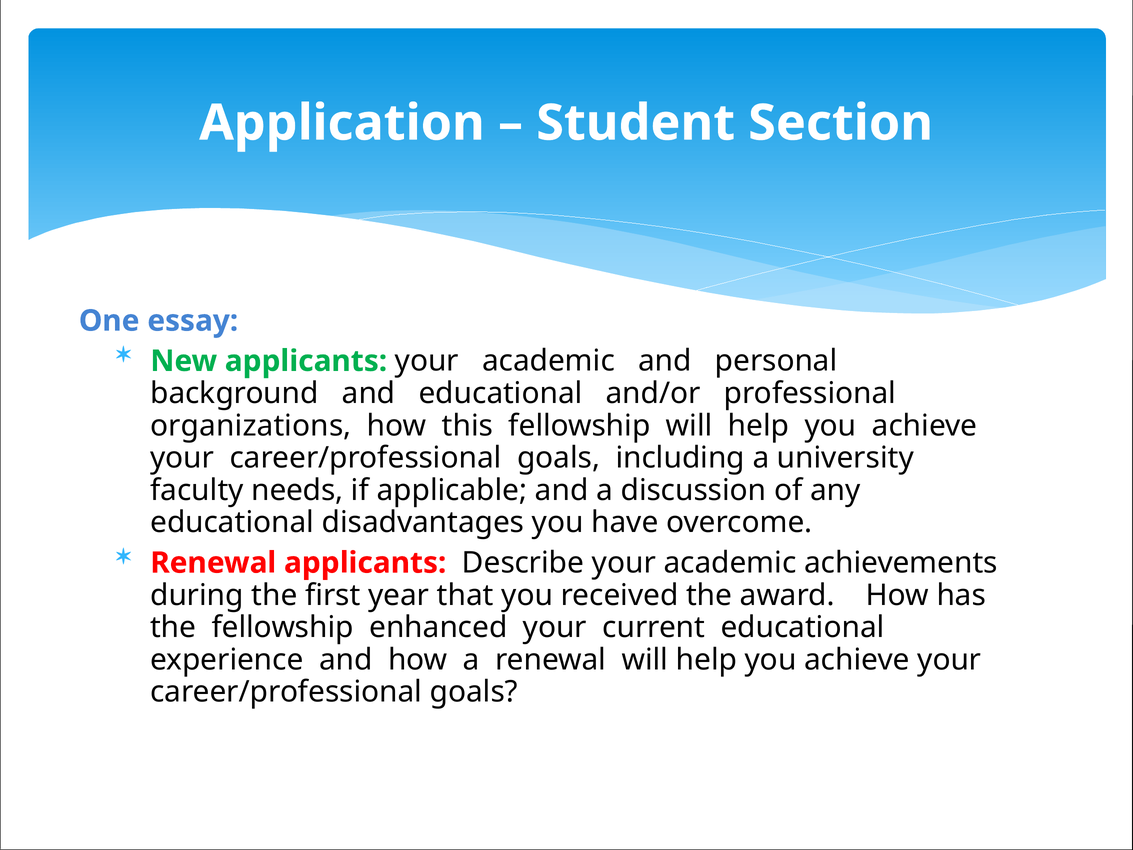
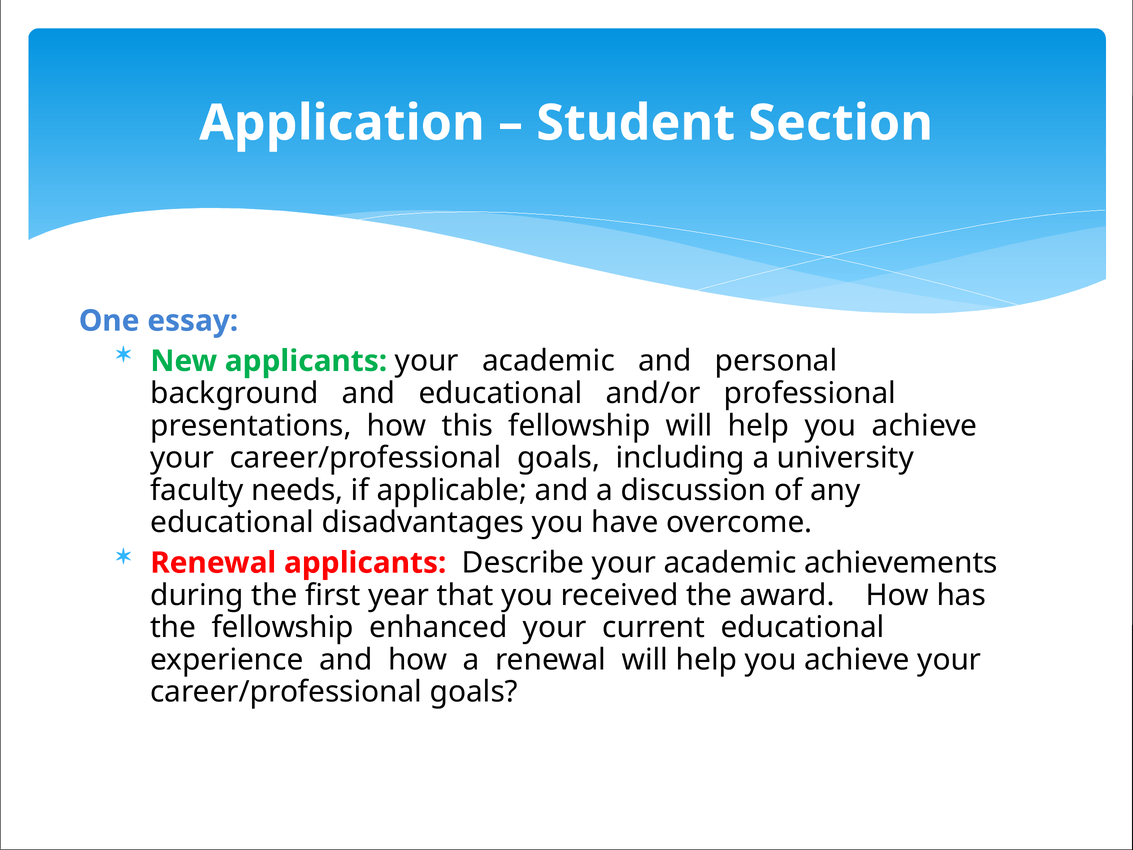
organizations: organizations -> presentations (251, 426)
